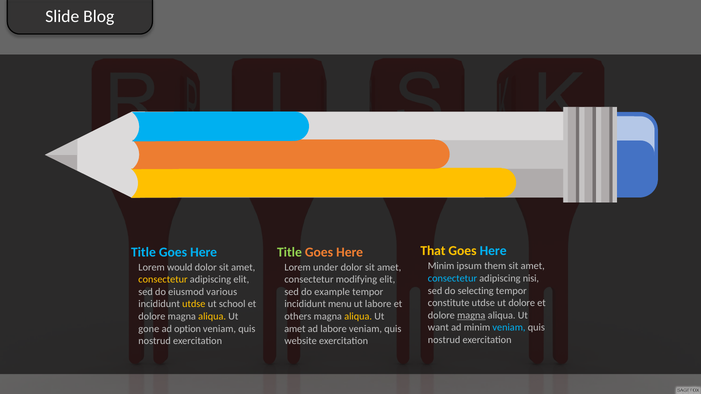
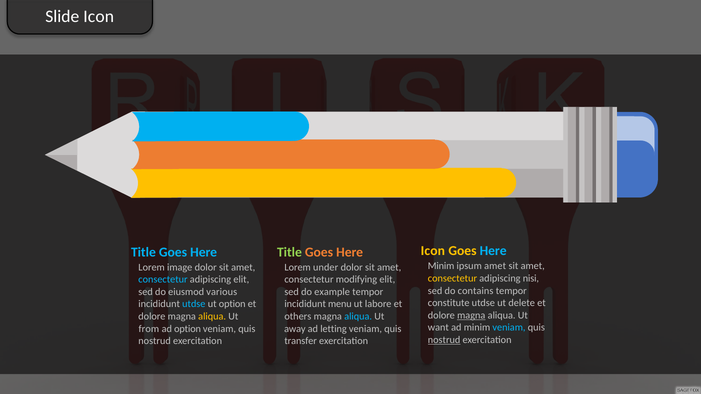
Slide Blog: Blog -> Icon (99, 17)
That: That -> Icon (433, 251)
ipsum them: them -> amet (495, 266)
would: would -> image (180, 268)
consectetur colour: light blue -> yellow (452, 279)
consectetur colour: yellow -> light blue (163, 280)
selecting: selecting -> contains (476, 291)
ut dolore: dolore -> delete (522, 303)
utdse colour: yellow -> light blue (194, 304)
ut school: school -> option (232, 304)
aliqua colour: yellow -> light blue (358, 317)
gone: gone -> from (149, 329)
amet: amet -> away (295, 329)
ad labore: labore -> letting (334, 329)
nostrud underline: none -> present (444, 340)
website: website -> transfer (301, 341)
